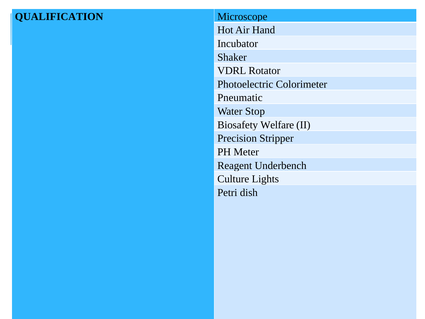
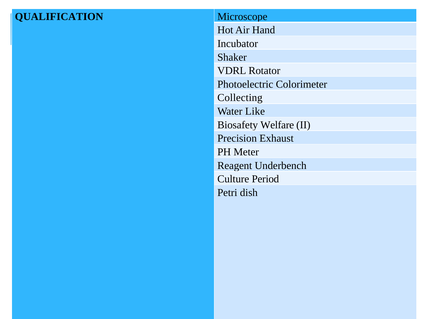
Pneumatic: Pneumatic -> Collecting (240, 98)
Stop: Stop -> Like (255, 111)
Stripper: Stripper -> Exhaust (277, 138)
Lights: Lights -> Period (265, 179)
